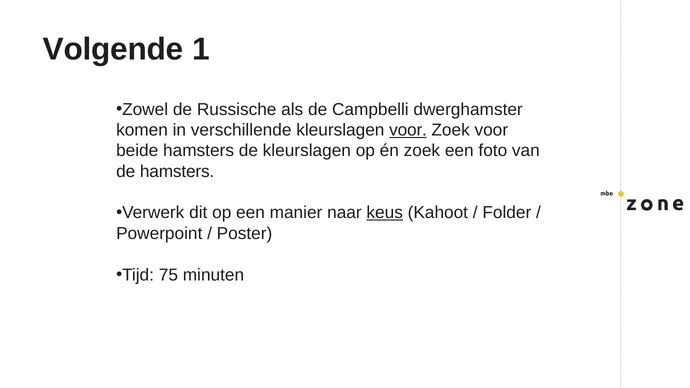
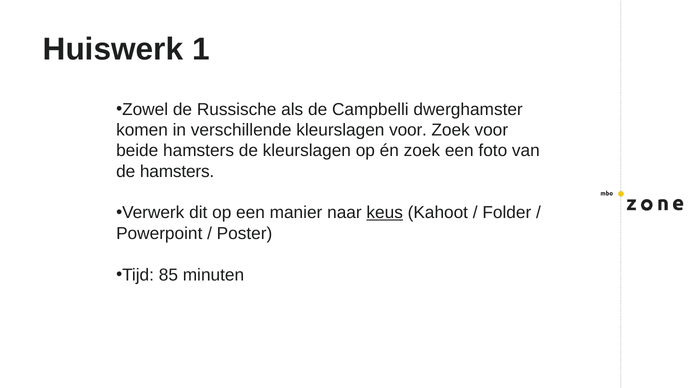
Volgende: Volgende -> Huiswerk (113, 49)
voor underline: present -> none (408, 130)
75: 75 -> 85 (168, 275)
